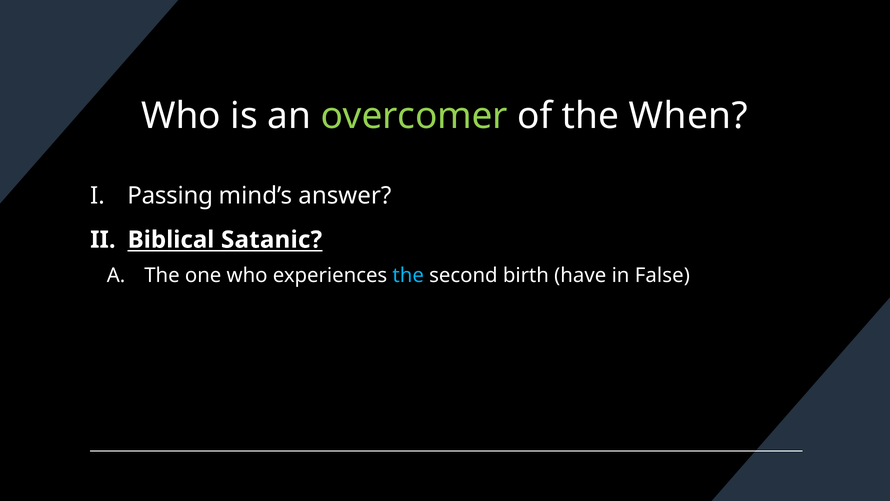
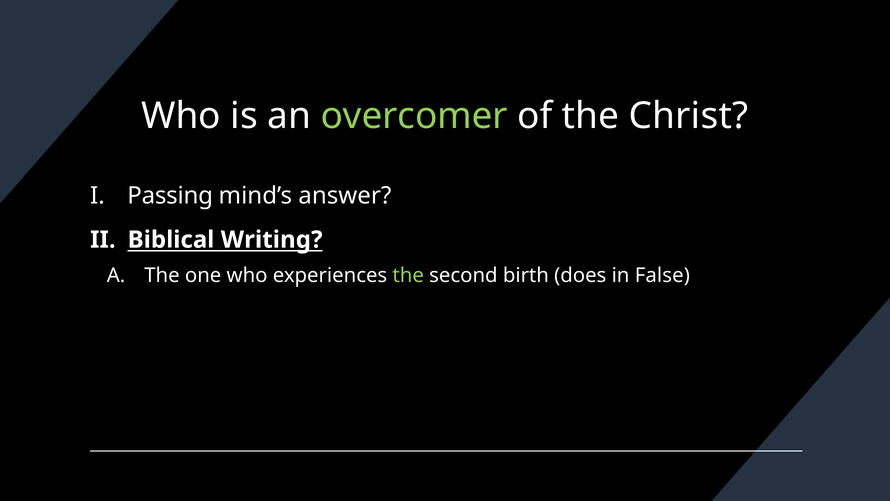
When: When -> Christ (688, 116)
Satanic: Satanic -> Writing (272, 240)
the colour: light blue -> light green (408, 276)
have: have -> does (580, 276)
